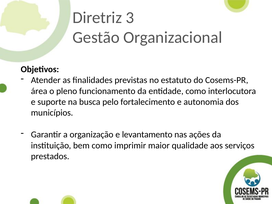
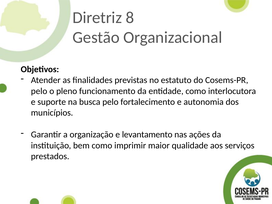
3: 3 -> 8 (130, 18)
área: área -> pelo (39, 91)
